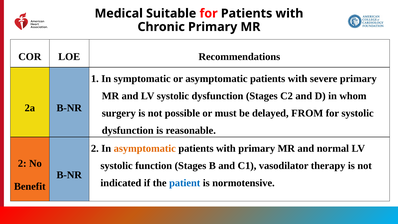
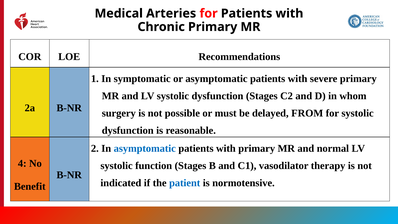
Suitable: Suitable -> Arteries (171, 13)
asymptomatic colour: orange -> blue (145, 148)
2: 2 -> 4 (22, 163)
